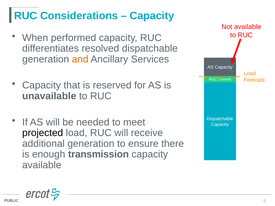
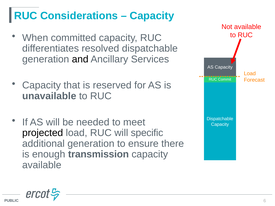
performed: performed -> committed (74, 38)
and colour: orange -> black (80, 59)
receive: receive -> specific (147, 133)
